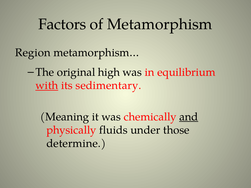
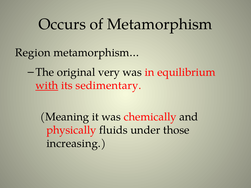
Factors: Factors -> Occurs (62, 24)
high: high -> very (109, 72)
and underline: present -> none (189, 117)
determine: determine -> increasing (76, 144)
